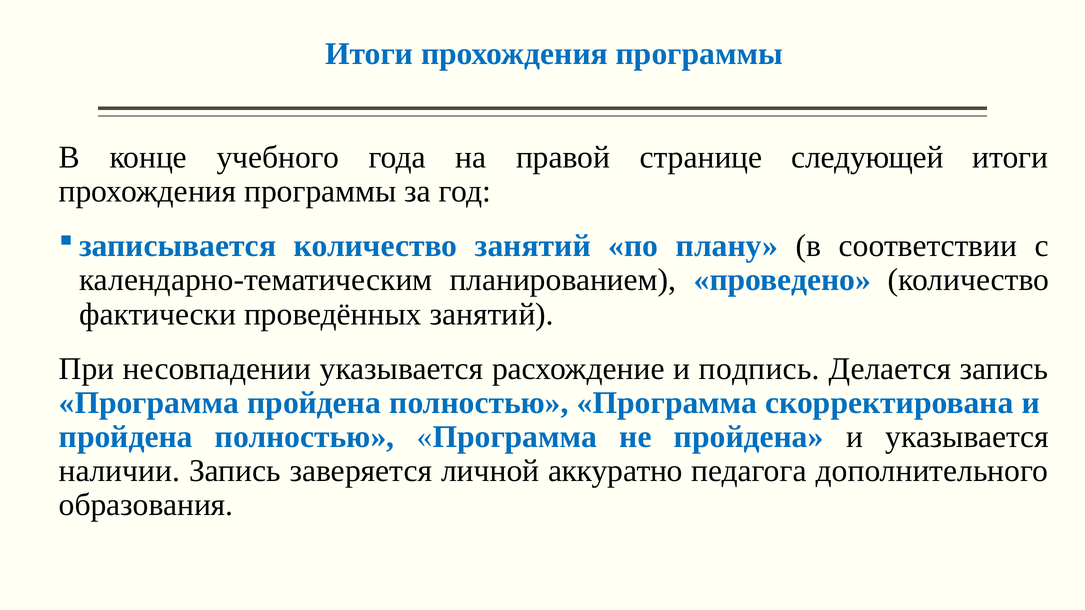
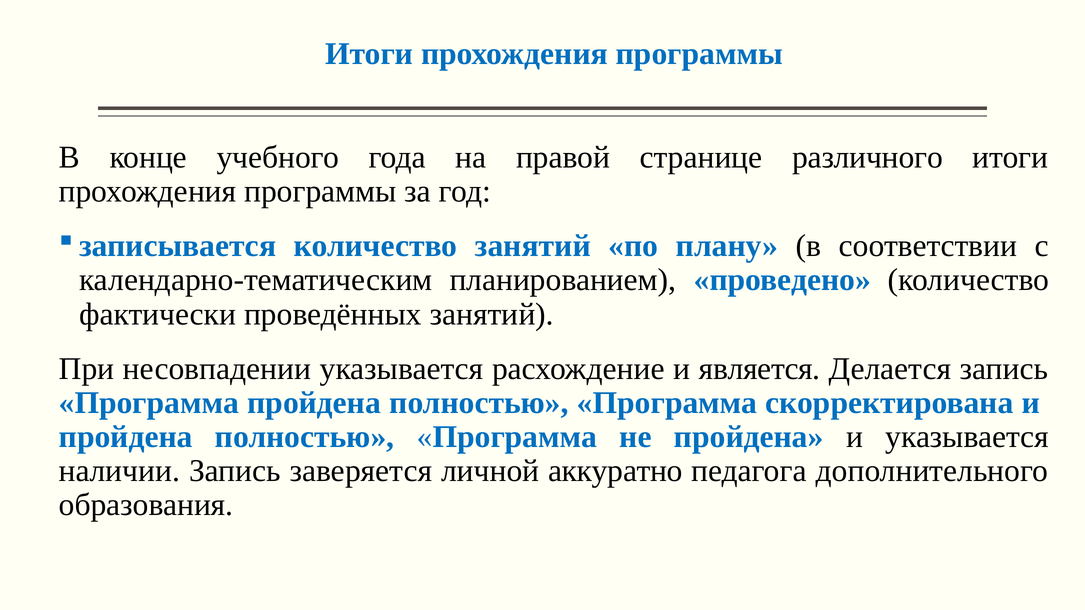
следующей: следующей -> различного (867, 157)
подпись: подпись -> является (760, 369)
